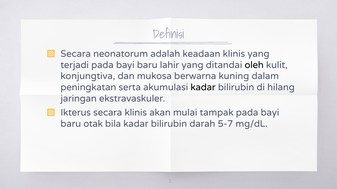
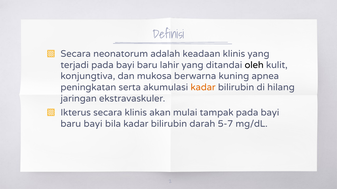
dalam: dalam -> apnea (265, 76)
kadar colour: black -> orange (203, 88)
baru otak: otak -> bayi (93, 124)
